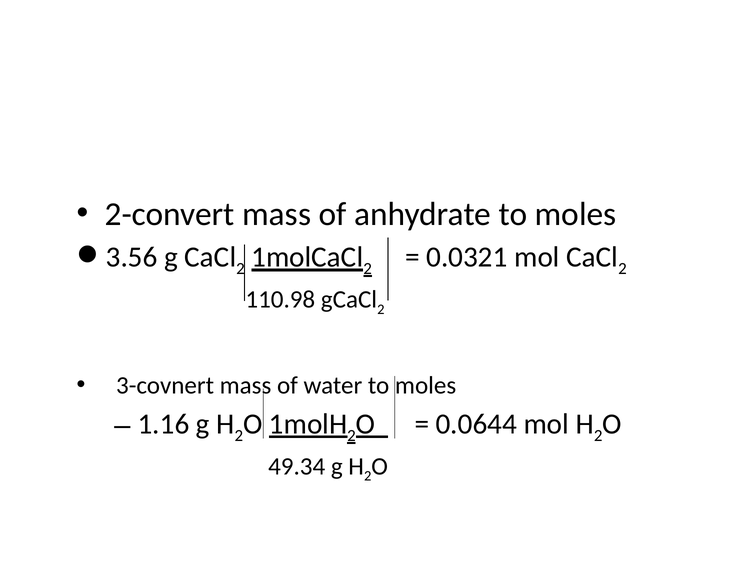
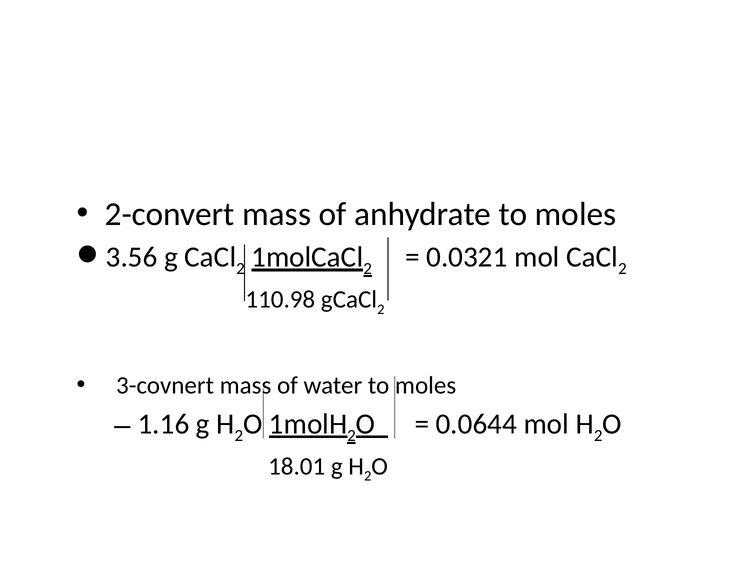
49.34: 49.34 -> 18.01 (297, 466)
